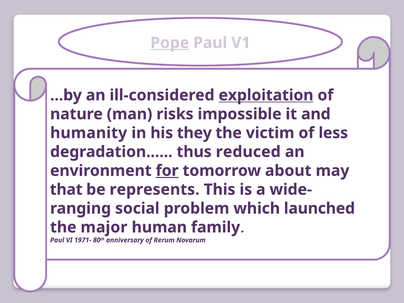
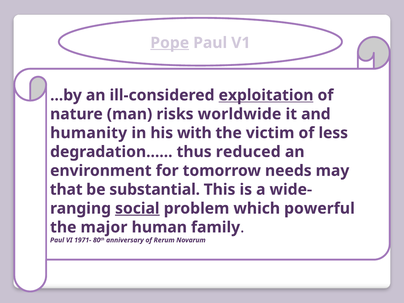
impossible: impossible -> worldwide (239, 114)
they: they -> with (194, 133)
for underline: present -> none (167, 171)
about: about -> needs (288, 171)
represents: represents -> substantial (155, 190)
social underline: none -> present (137, 208)
launched: launched -> powerful (319, 208)
